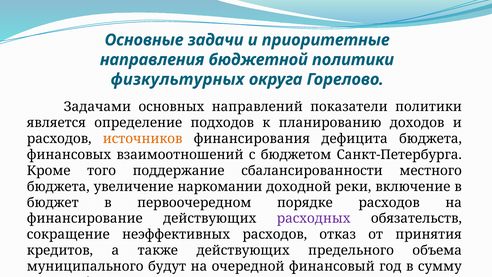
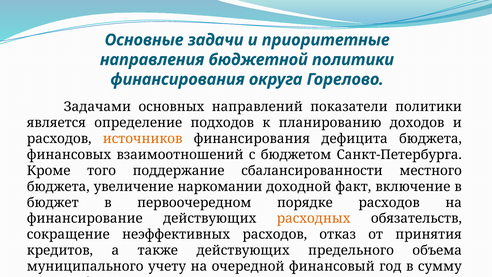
физкультурных: физкультурных -> финансирования (178, 79)
реки: реки -> факт (353, 186)
расходных colour: purple -> orange (314, 218)
будут: будут -> учету (167, 266)
